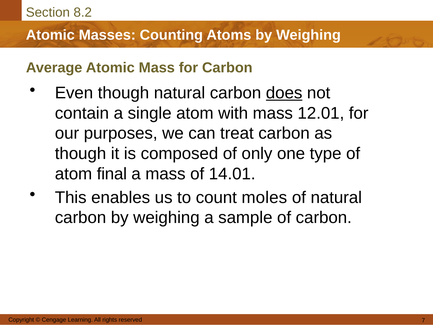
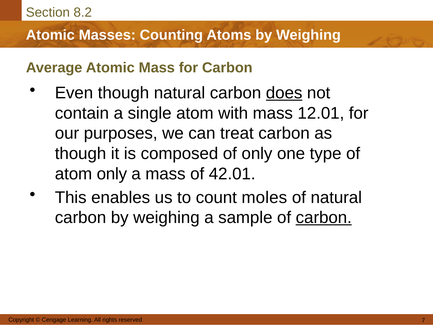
atom final: final -> only (112, 174)
14.01: 14.01 -> 42.01 (232, 174)
carbon underline: none -> present (324, 218)
